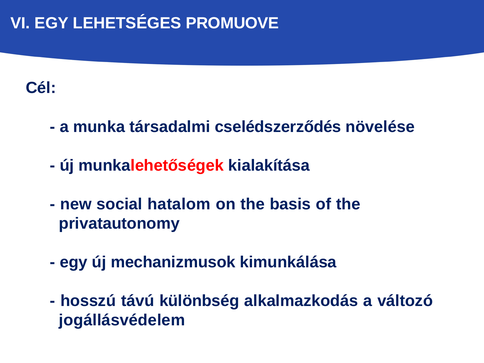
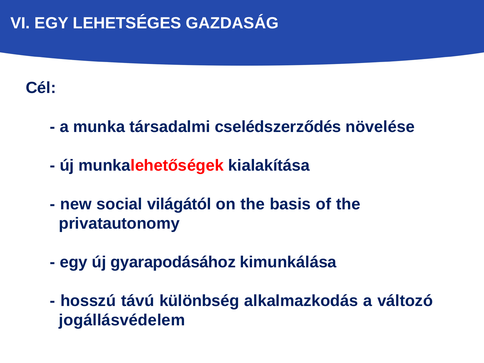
PROMUOVE: PROMUOVE -> GAZDASÁG (232, 23)
hatalom: hatalom -> világától (179, 204)
mechanizmusok: mechanizmusok -> gyarapodásához (173, 262)
